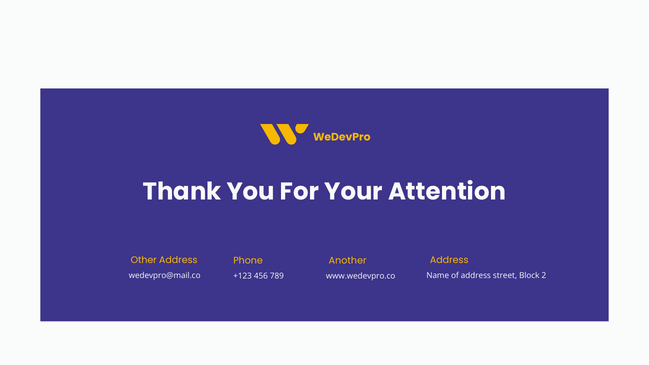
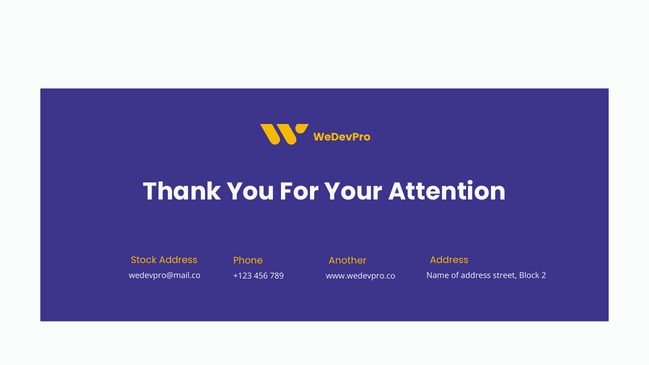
Other: Other -> Stock (144, 260)
